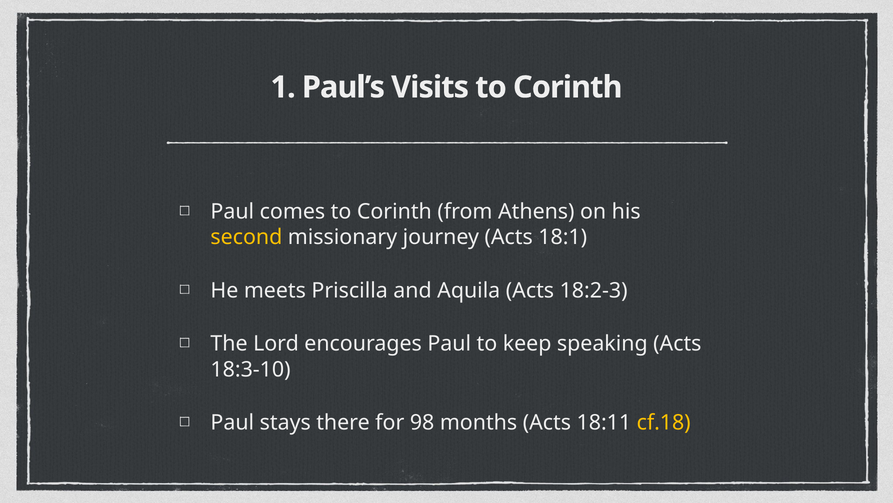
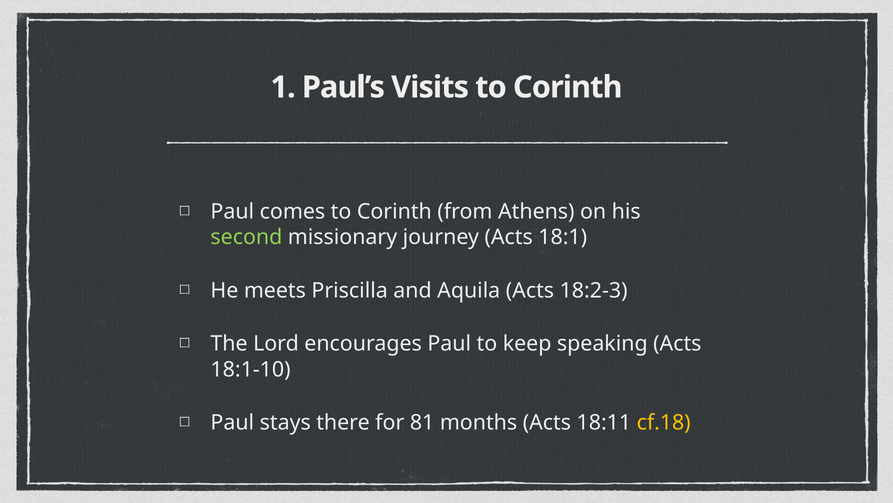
second colour: yellow -> light green (246, 237)
18:3-10: 18:3-10 -> 18:1-10 (251, 369)
98: 98 -> 81 (422, 422)
